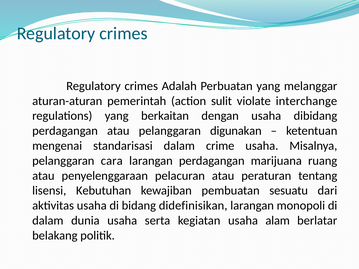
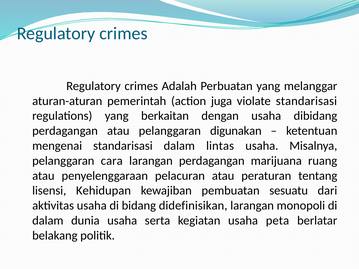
sulit: sulit -> juga (222, 101)
violate interchange: interchange -> standarisasi (306, 101)
crime: crime -> lintas (220, 146)
Kebutuhan: Kebutuhan -> Kehidupan (104, 191)
alam: alam -> peta (277, 221)
